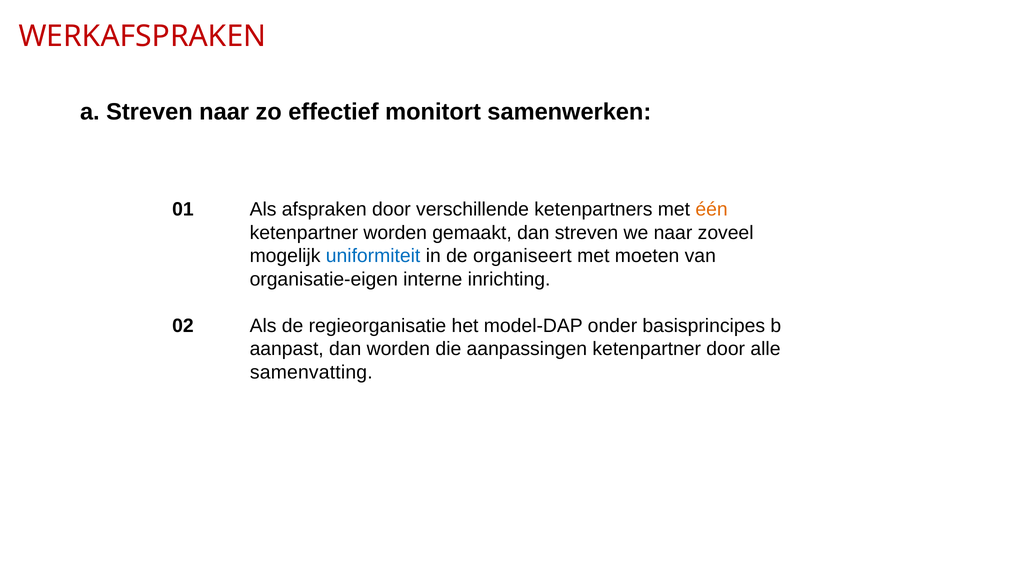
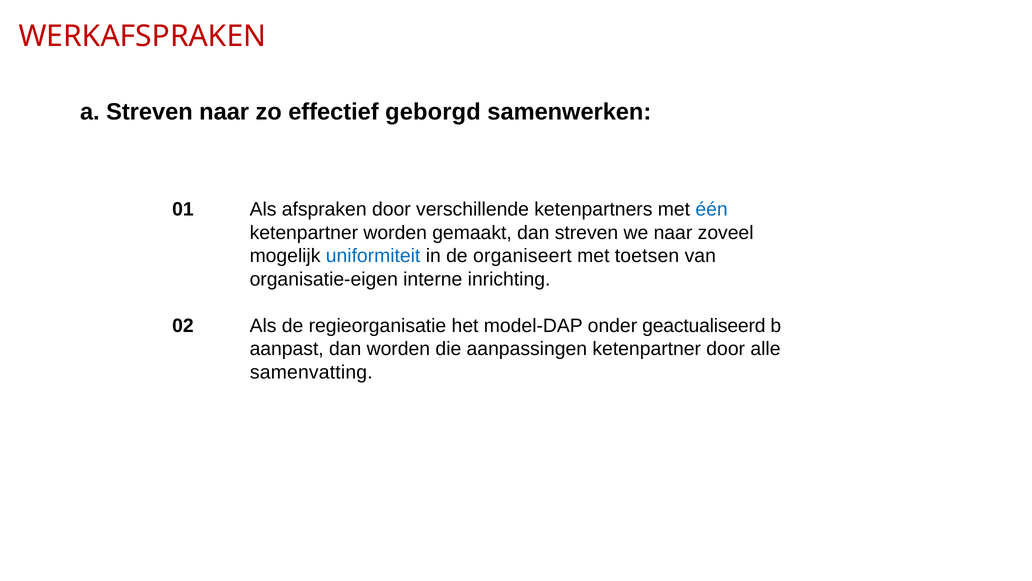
monitort: monitort -> geborgd (433, 112)
één colour: orange -> blue (712, 209)
moeten: moeten -> toetsen (647, 256)
basisprincipes: basisprincipes -> geactualiseerd (704, 325)
